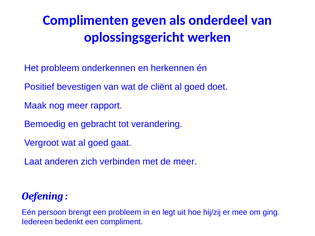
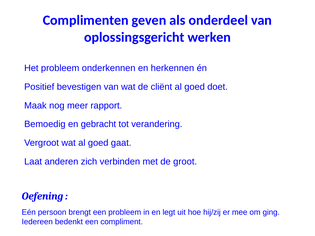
de meer: meer -> groot (185, 162)
